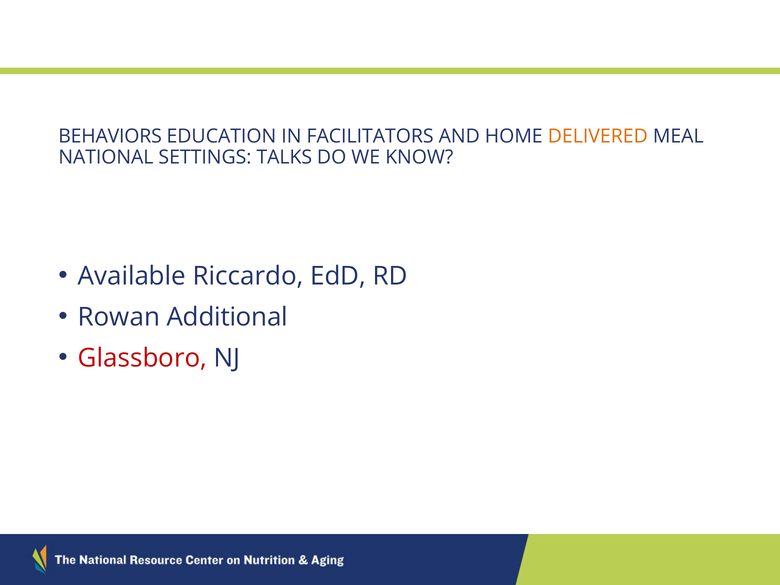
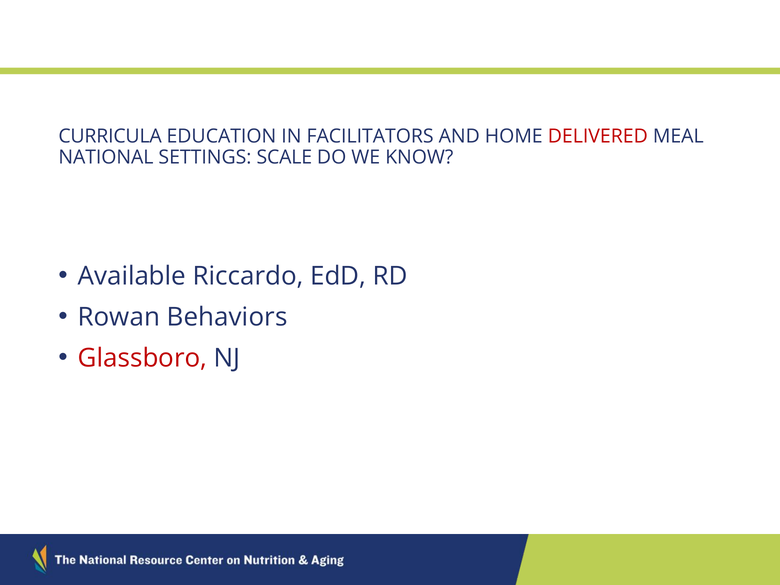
BEHAVIORS: BEHAVIORS -> CURRICULA (110, 136)
DELIVERED colour: orange -> red (598, 136)
TALKS: TALKS -> SCALE (284, 157)
Additional: Additional -> Behaviors (227, 317)
